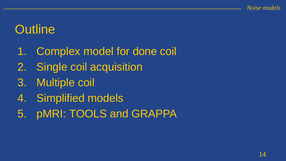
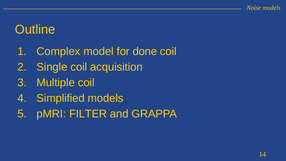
TOOLS: TOOLS -> FILTER (88, 114)
